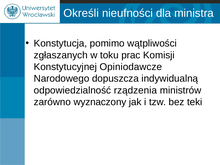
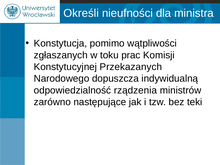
Opiniodawcze: Opiniodawcze -> Przekazanych (131, 67)
wyznaczony: wyznaczony -> następujące (100, 102)
